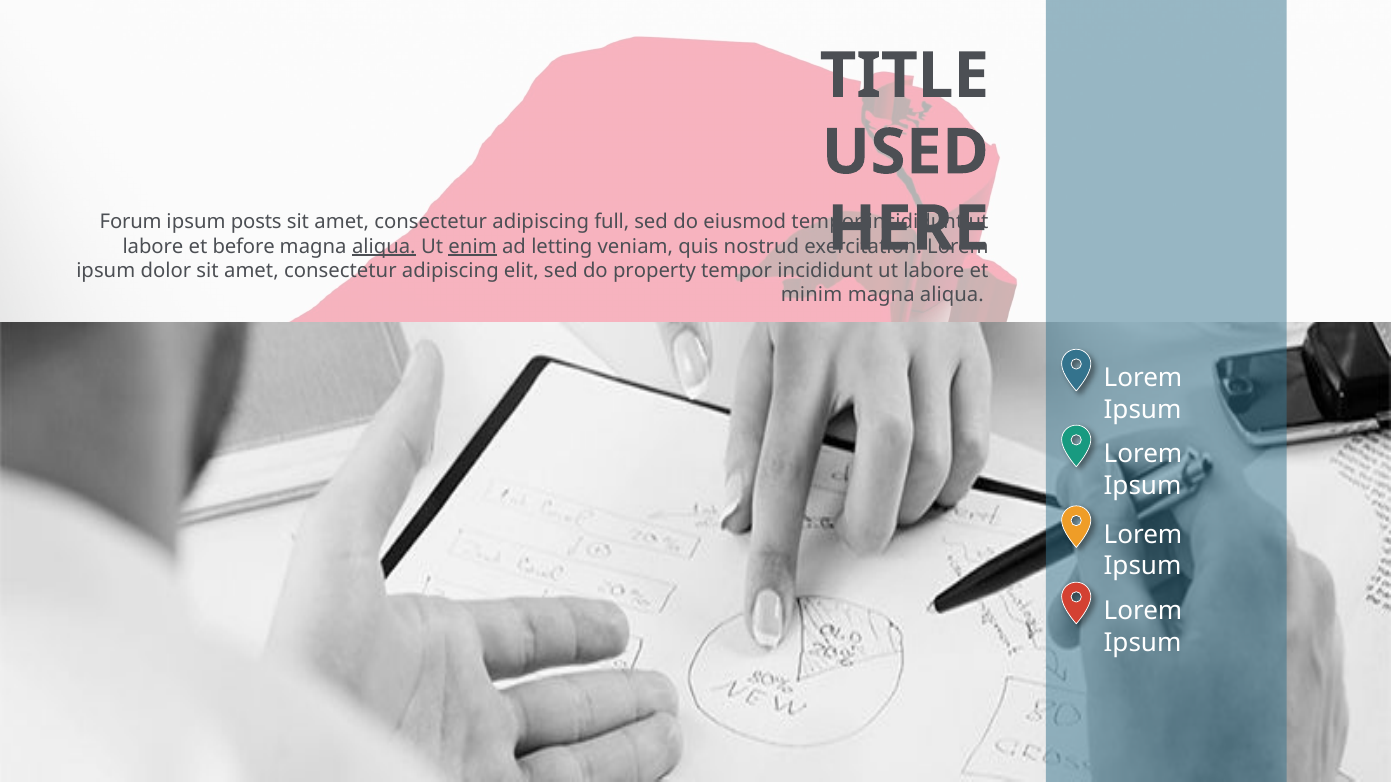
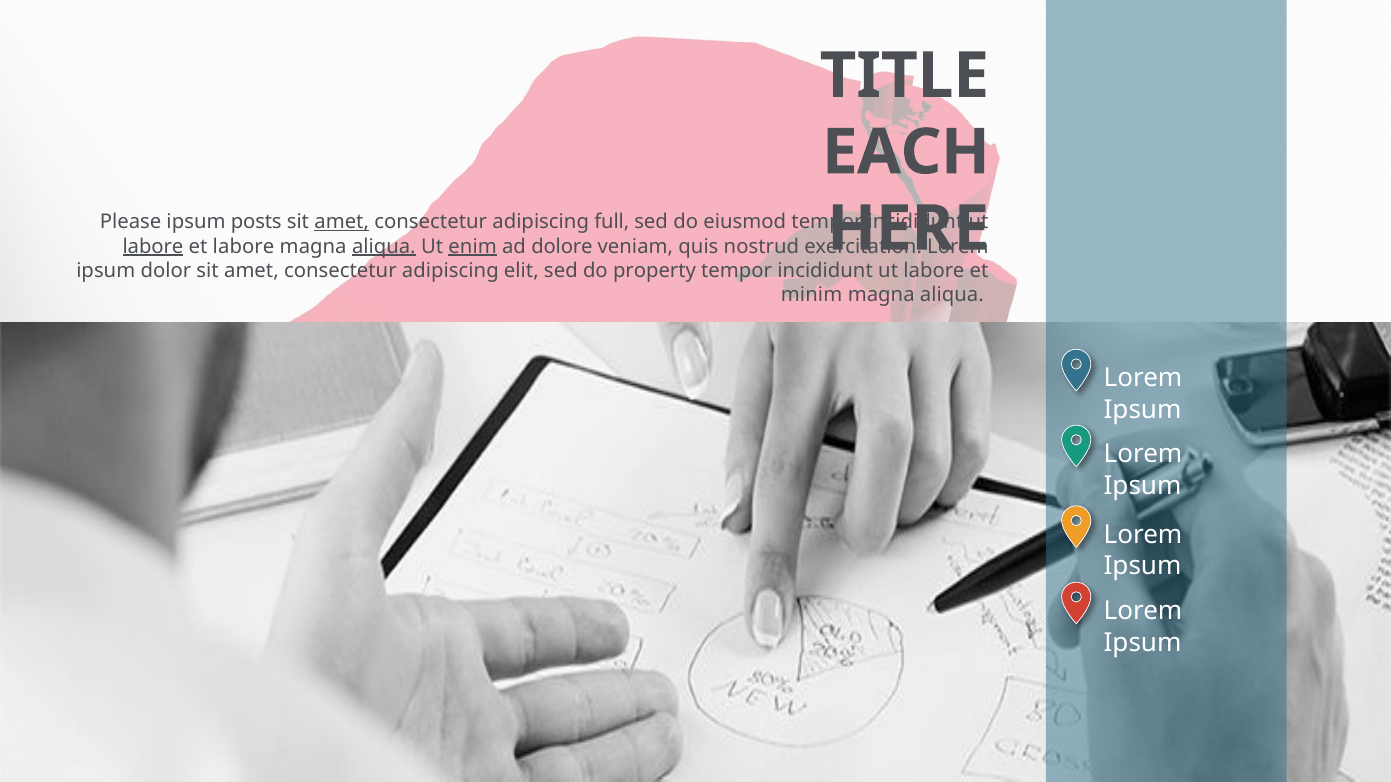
USED: USED -> EACH (906, 152)
Forum: Forum -> Please (131, 222)
amet underline: none -> present (342, 222)
labore underline: none -> present (153, 246)
et before: before -> labore (244, 246)
letting: letting -> dolore (562, 246)
